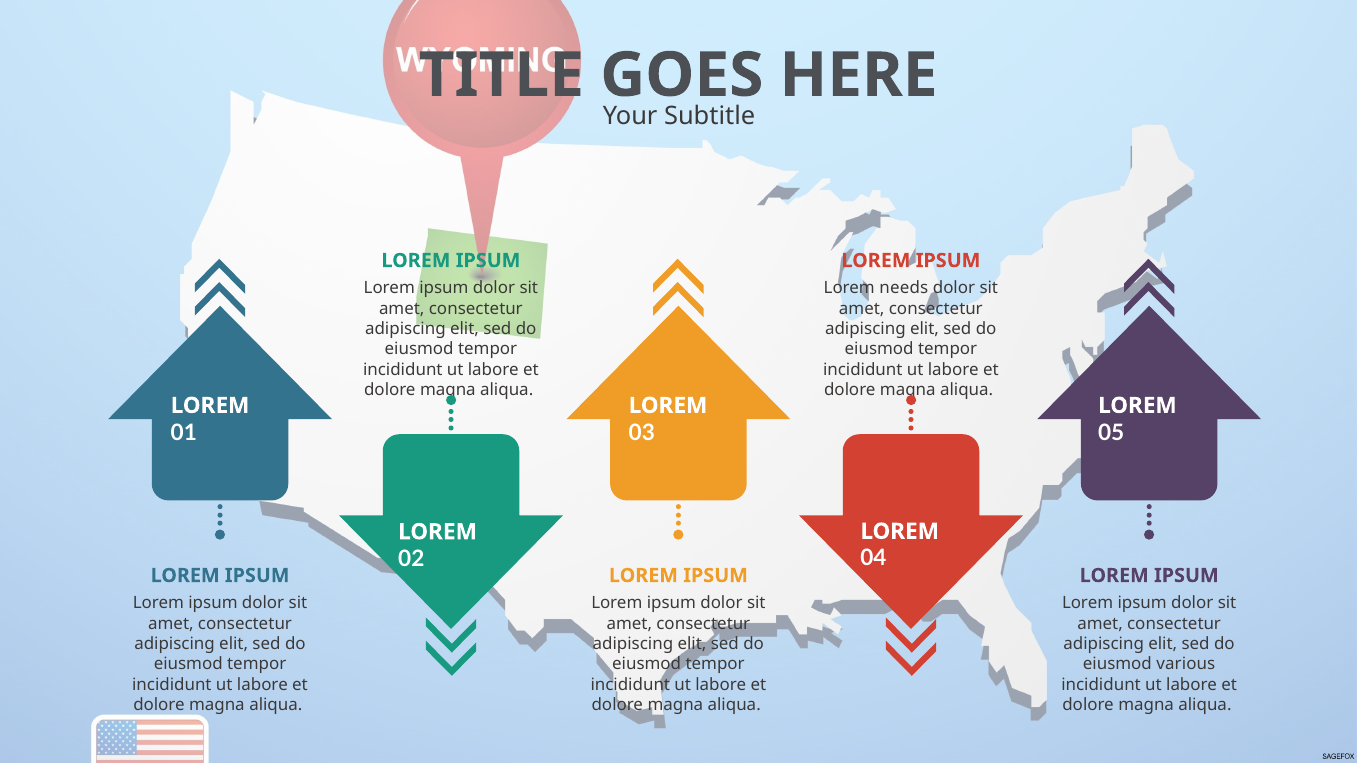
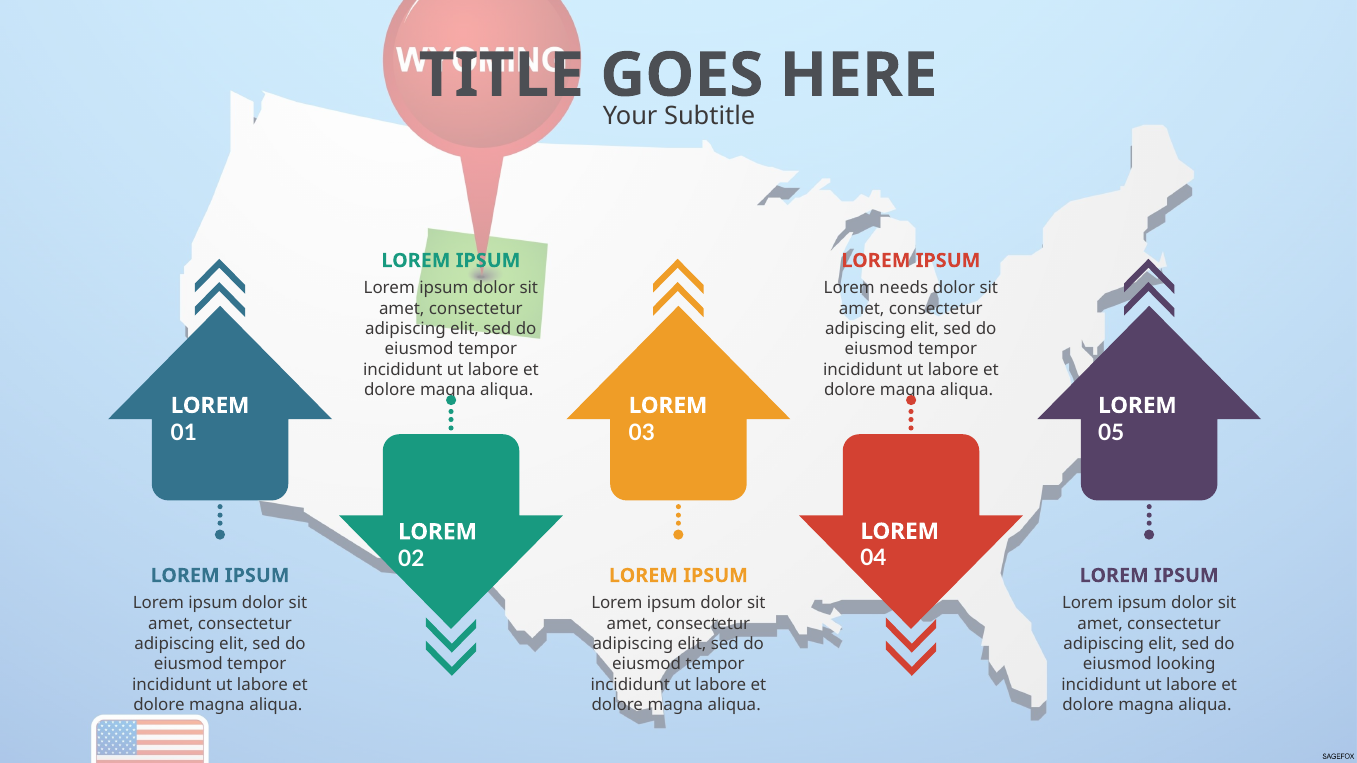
various: various -> looking (1186, 665)
